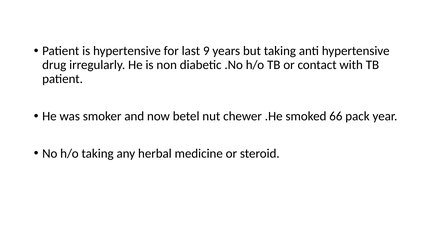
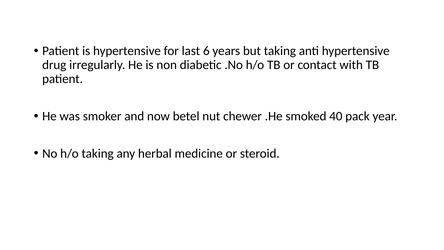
9: 9 -> 6 (206, 51)
66: 66 -> 40 (336, 116)
